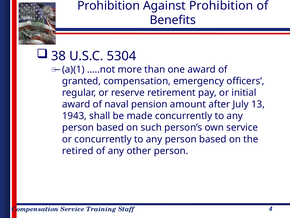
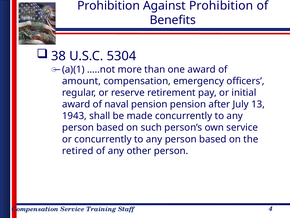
granted: granted -> amount (81, 81)
pension amount: amount -> pension (188, 104)
